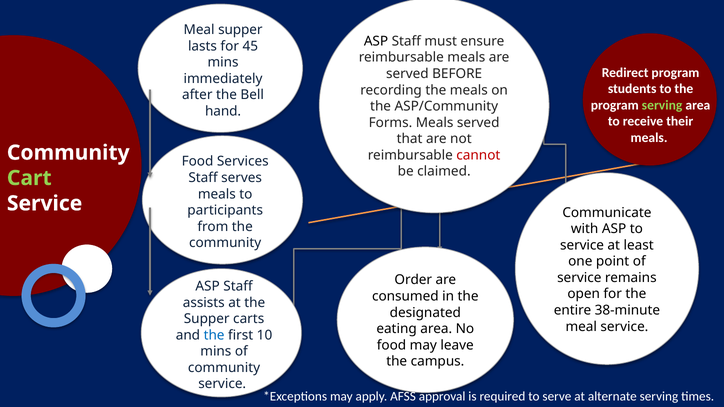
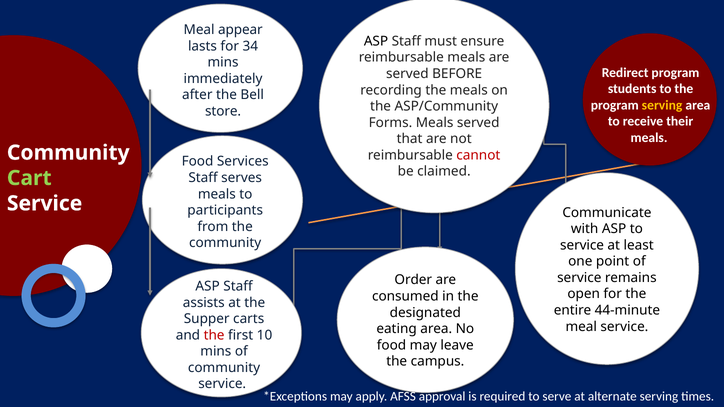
Meal supper: supper -> appear (240, 30)
45: 45 -> 34 (250, 46)
serving colour: light green -> yellow (662, 105)
hand: hand -> store (223, 111)
38-minute: 38-minute -> 44-minute (627, 310)
the colour: blue -> red (214, 335)
